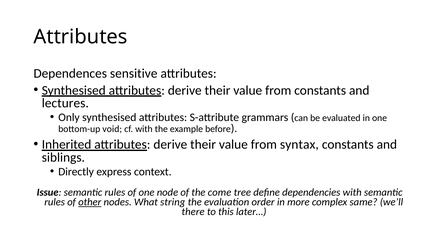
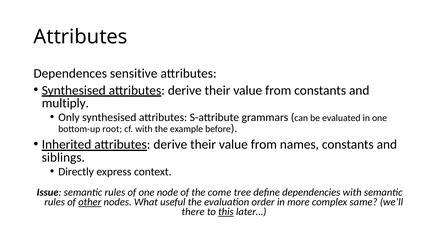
lectures: lectures -> multiply (65, 103)
void: void -> root (112, 129)
syntax: syntax -> names (299, 145)
string: string -> useful (173, 203)
this underline: none -> present (226, 212)
